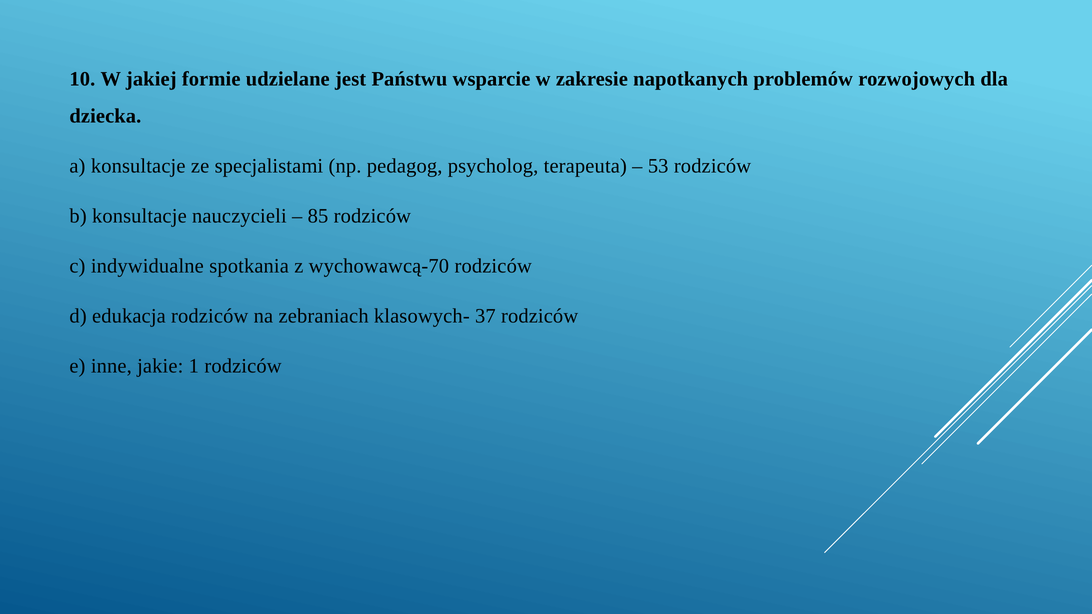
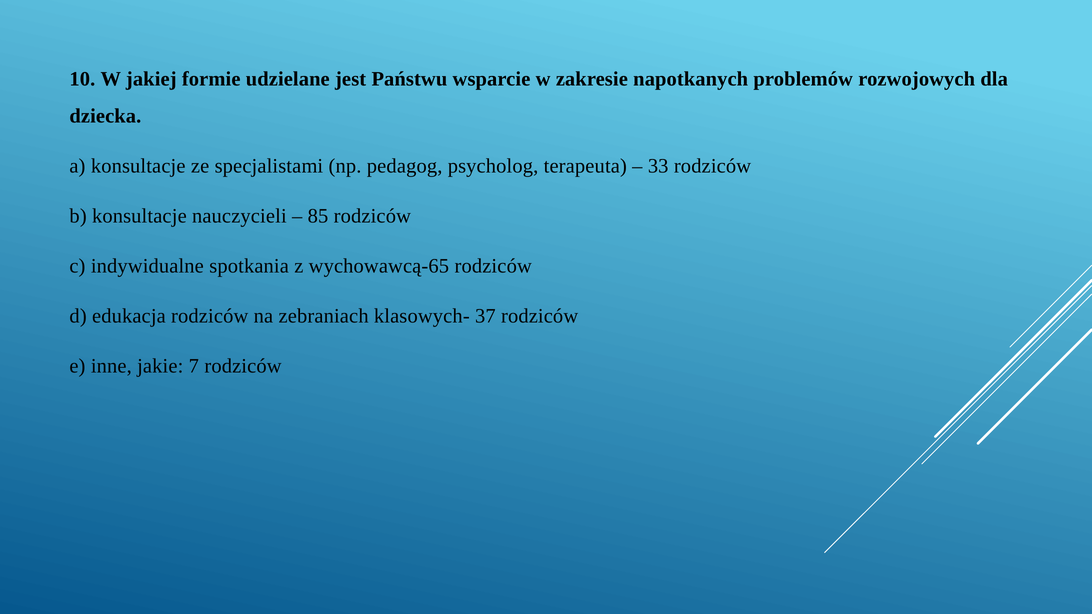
53: 53 -> 33 (658, 166)
wychowawcą-70: wychowawcą-70 -> wychowawcą-65 (379, 266)
1: 1 -> 7 (194, 366)
